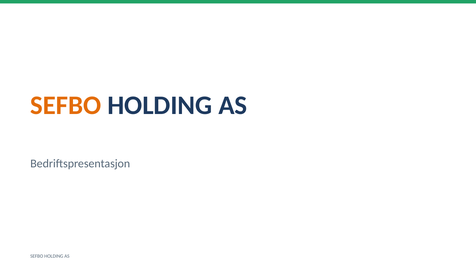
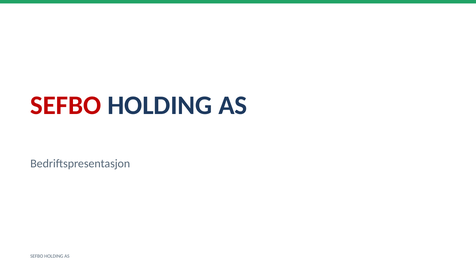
SEFBO colour: orange -> red (66, 106)
